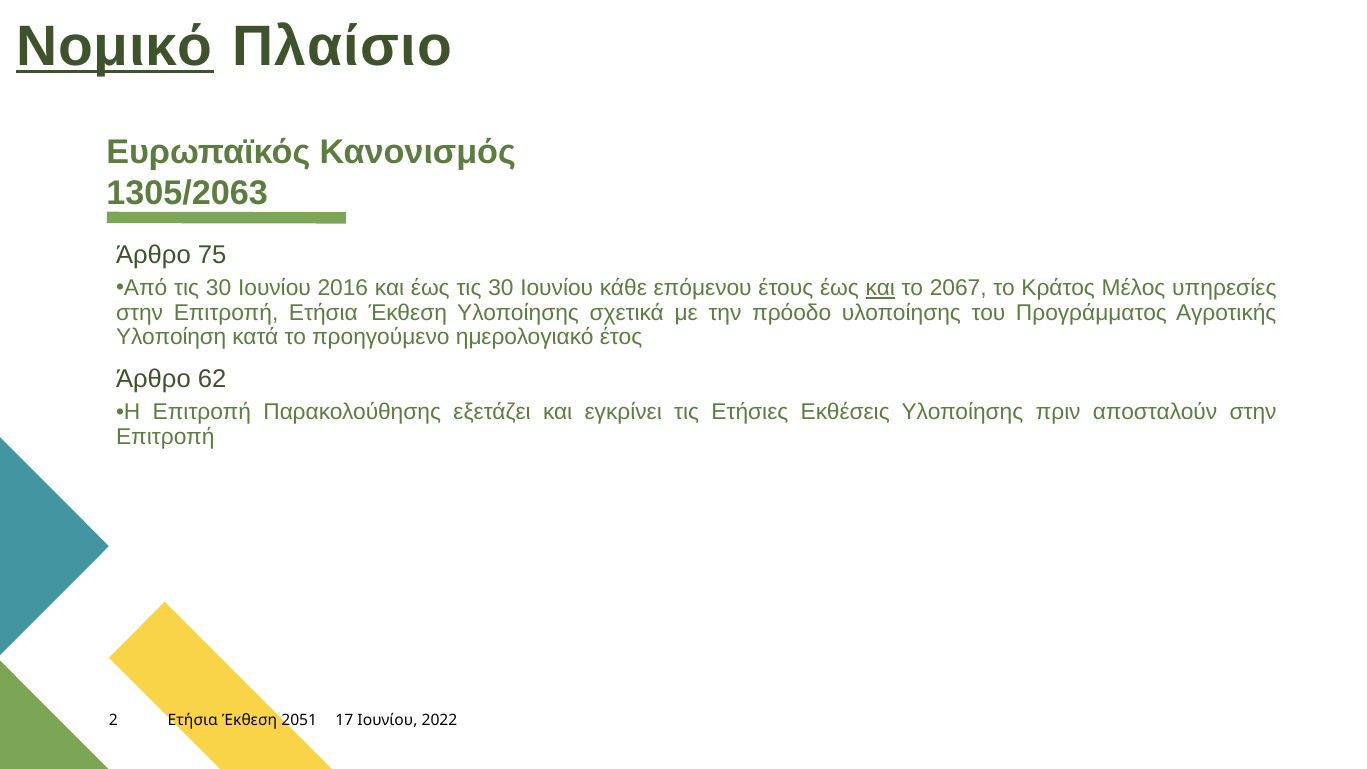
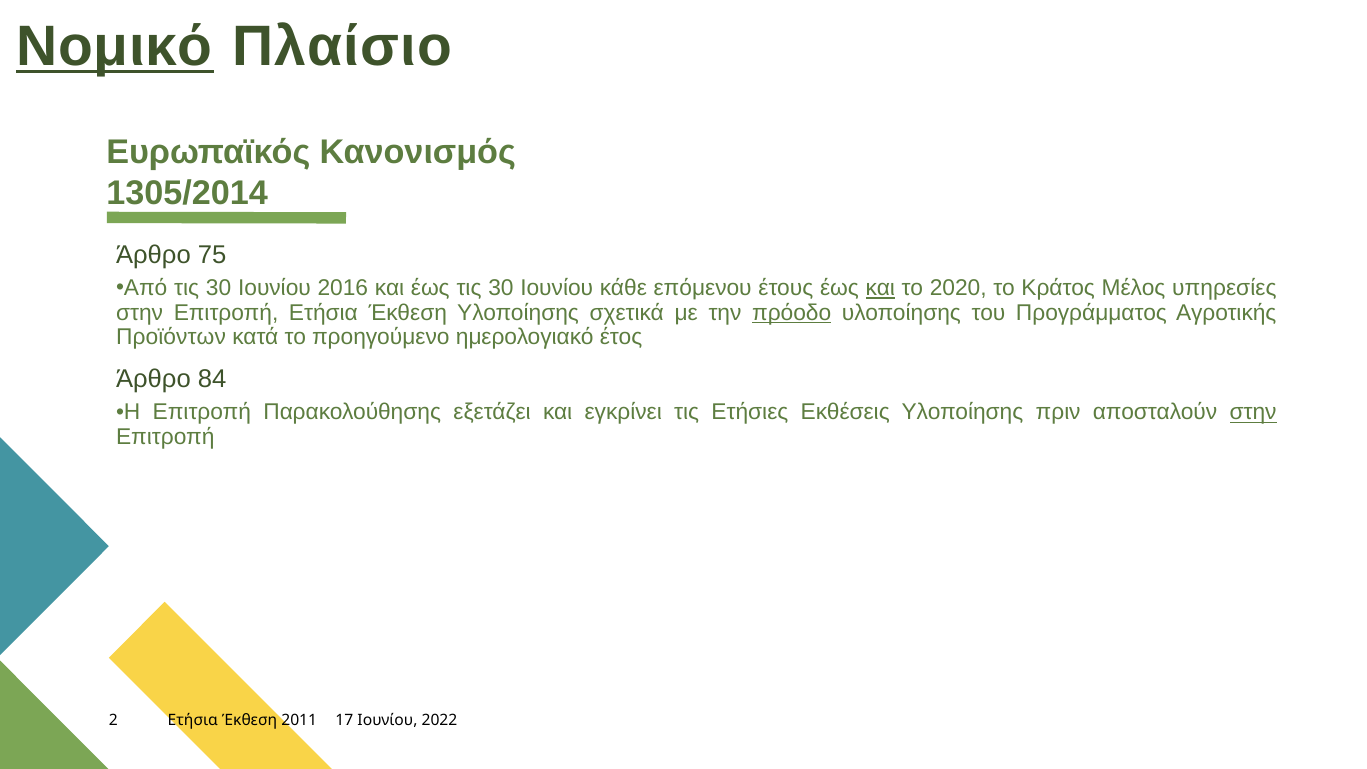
1305/2063: 1305/2063 -> 1305/2014 (187, 193)
2067: 2067 -> 2020 (958, 288)
πρόοδο underline: none -> present (792, 313)
Υλοποίηση: Υλοποίηση -> Προϊόντων (171, 337)
62: 62 -> 84 (212, 379)
στην underline: none -> present (1253, 412)
2051: 2051 -> 2011 (299, 720)
